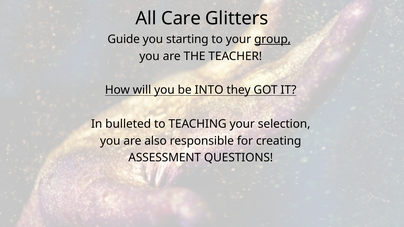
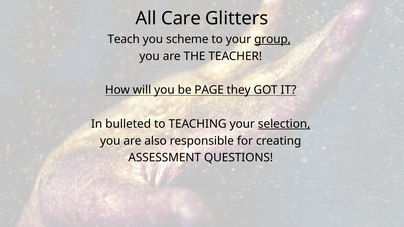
Guide: Guide -> Teach (124, 39)
starting: starting -> scheme (187, 39)
INTO: INTO -> PAGE (209, 90)
selection underline: none -> present (284, 124)
